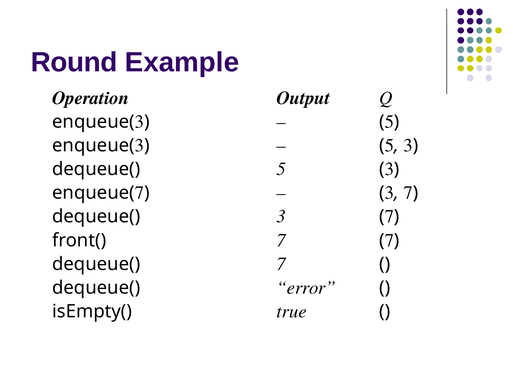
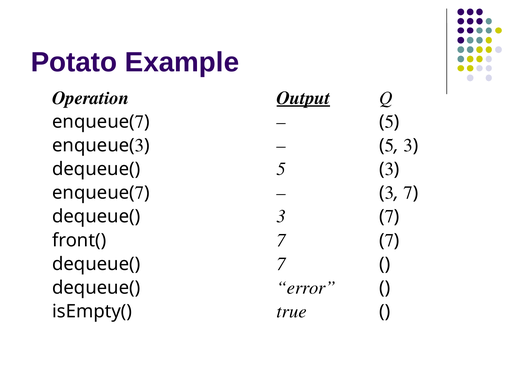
Round: Round -> Potato (74, 62)
Output underline: none -> present (303, 98)
3: 3 -> 7 (139, 122)
